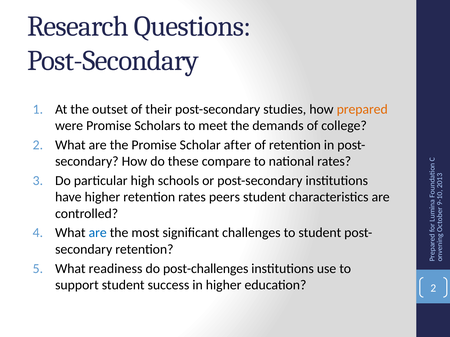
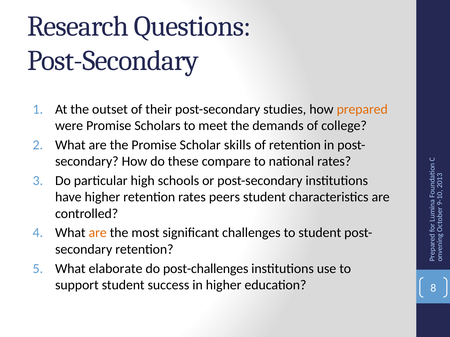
after: after -> skills (238, 145)
are colour: blue -> orange (98, 233)
readiness: readiness -> elaborate (116, 269)
education 2: 2 -> 8 (433, 288)
